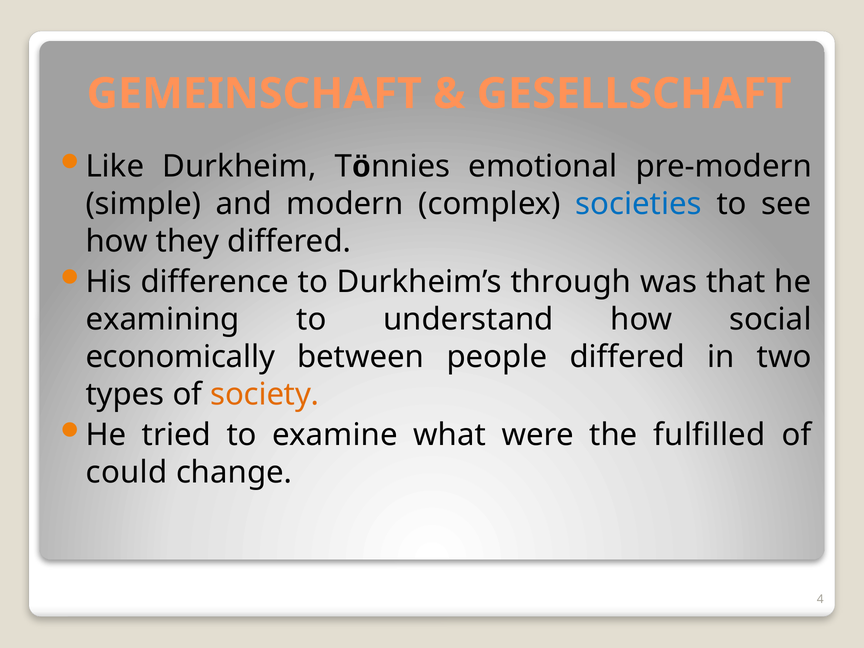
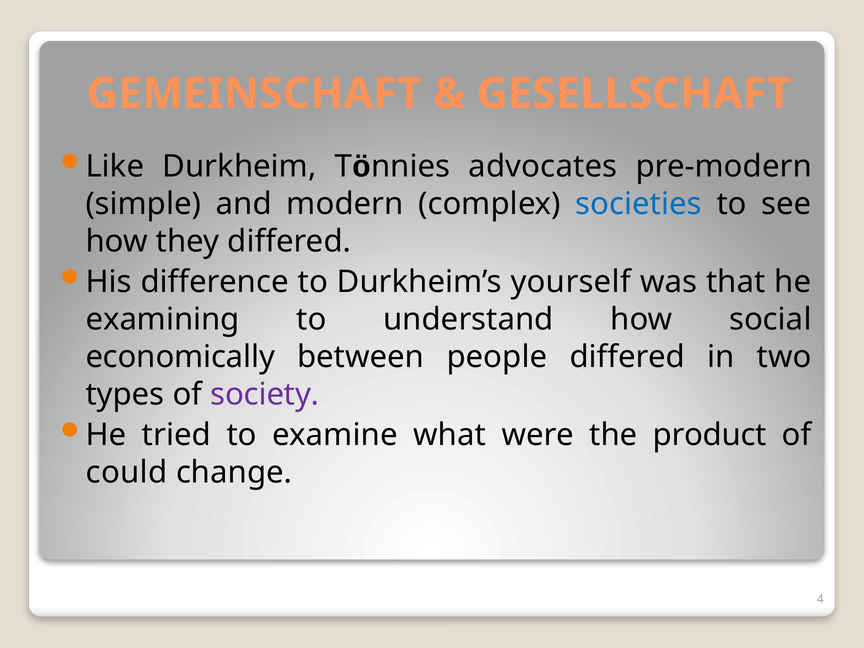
emotional: emotional -> advocates (543, 166)
through: through -> yourself (571, 282)
society colour: orange -> purple (265, 395)
fulfilled: fulfilled -> product (710, 435)
